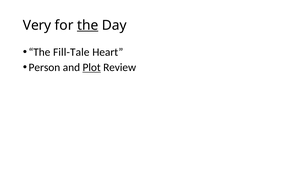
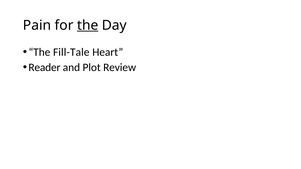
Very: Very -> Pain (37, 25)
Person: Person -> Reader (44, 68)
Plot underline: present -> none (92, 68)
